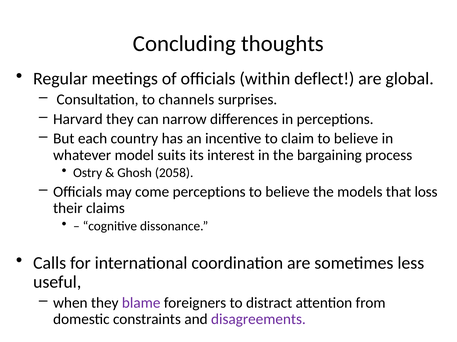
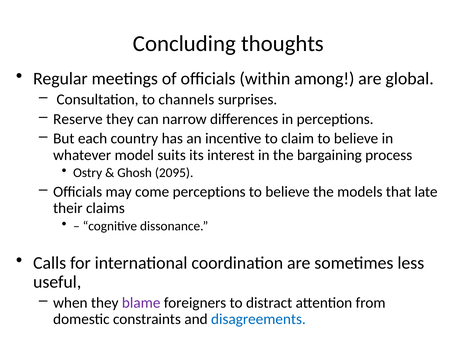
deflect: deflect -> among (324, 79)
Harvard: Harvard -> Reserve (78, 119)
2058: 2058 -> 2095 (174, 173)
loss: loss -> late (426, 192)
disagreements colour: purple -> blue (258, 320)
